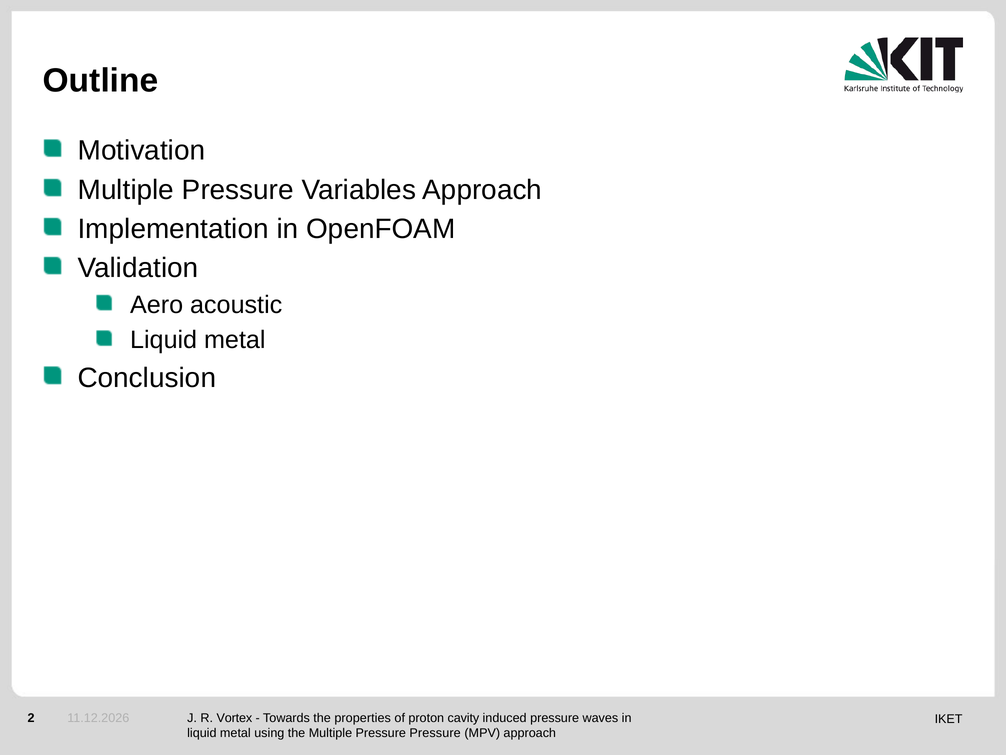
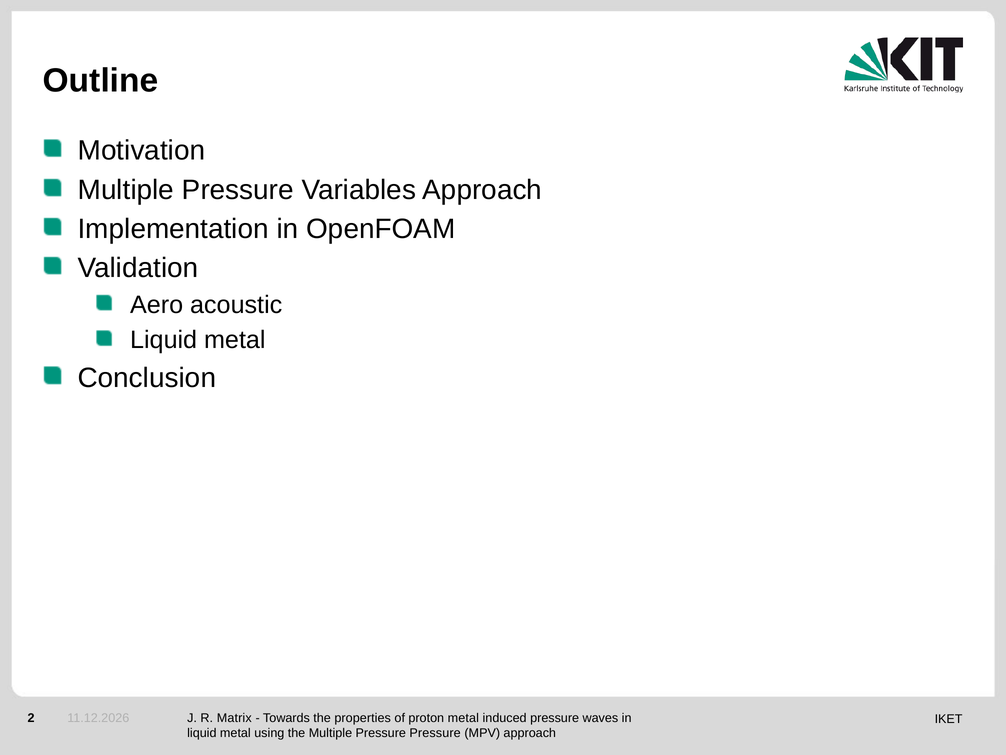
Vortex: Vortex -> Matrix (234, 718)
proton cavity: cavity -> metal (463, 718)
